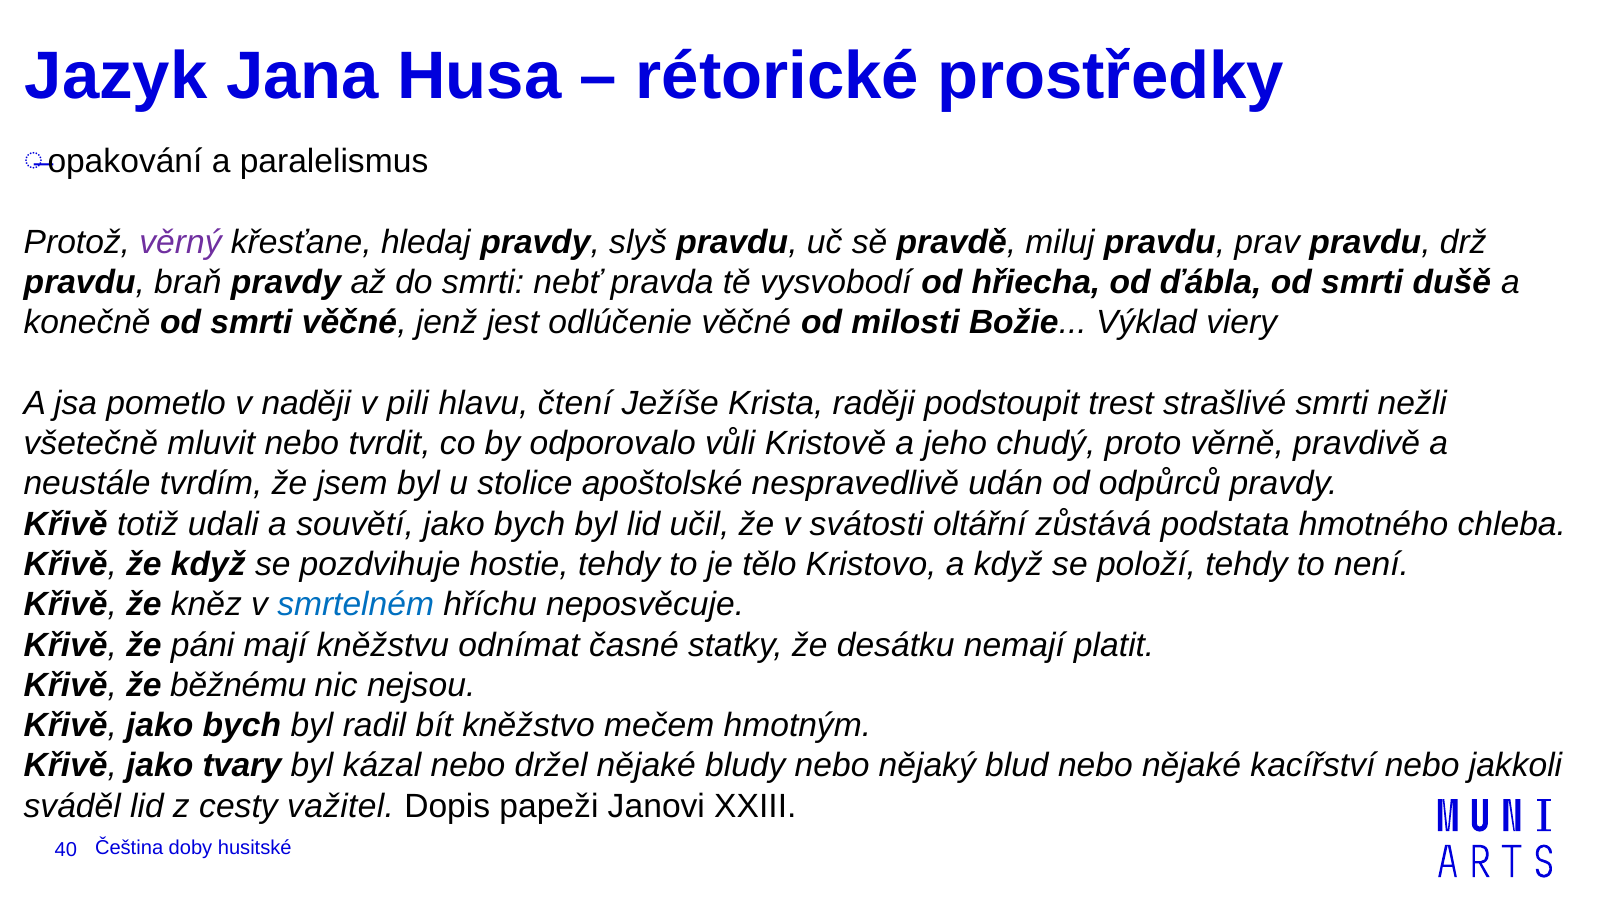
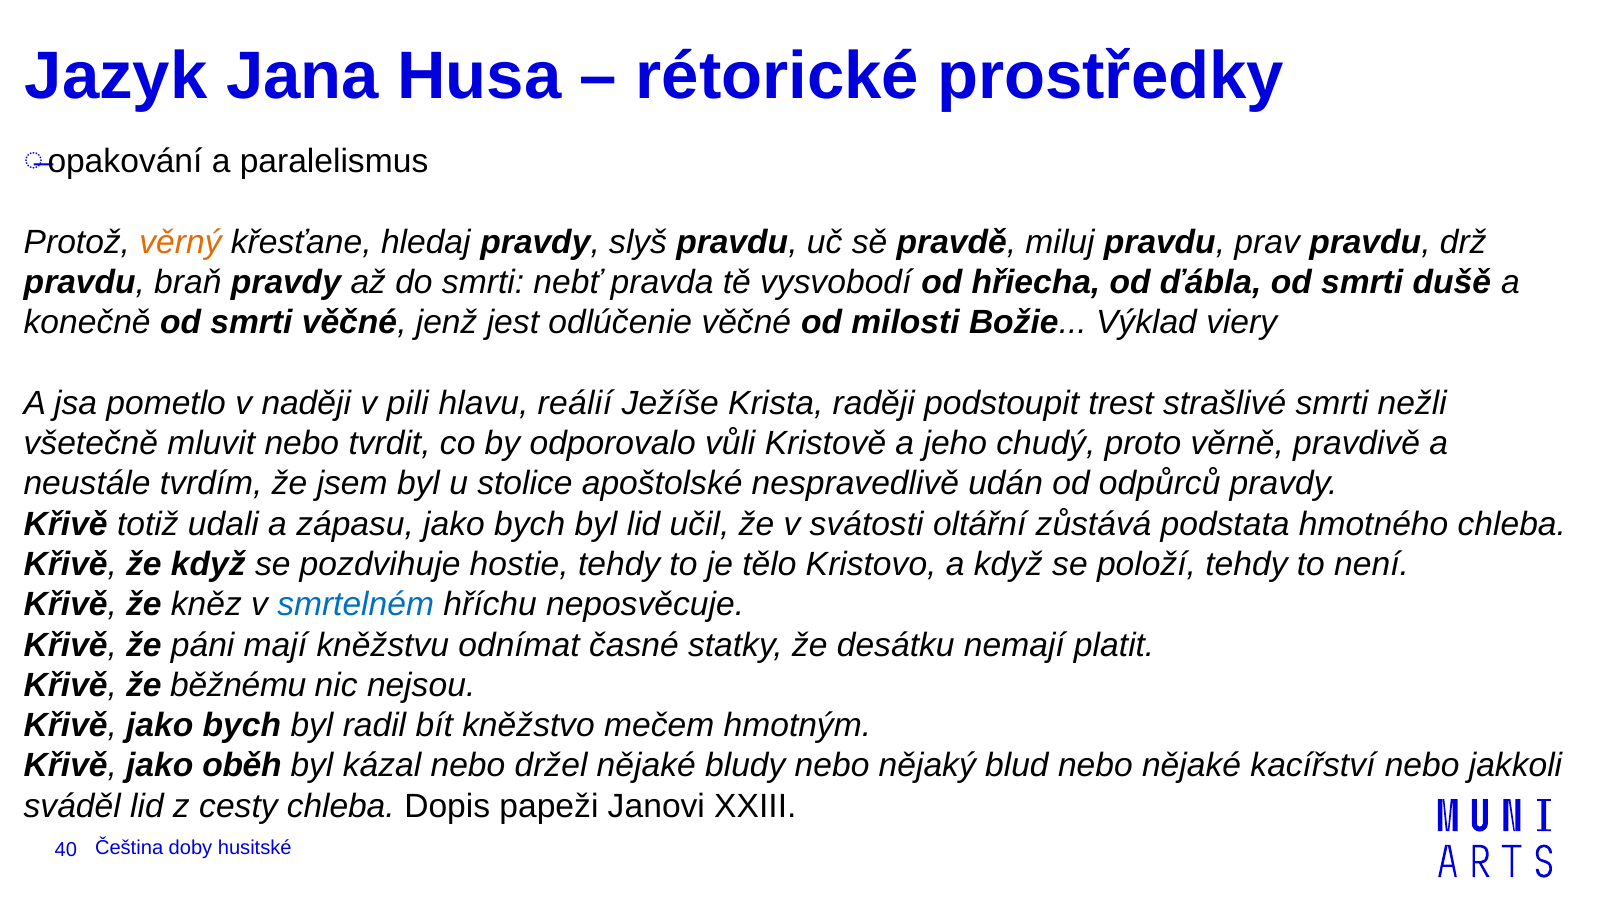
věrný colour: purple -> orange (180, 242)
čtení: čtení -> reálií (575, 403)
souvětí: souvětí -> zápasu (355, 524)
tvary: tvary -> oběh (242, 766)
cesty važitel: važitel -> chleba (341, 806)
